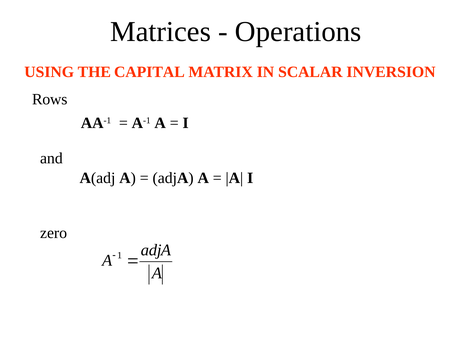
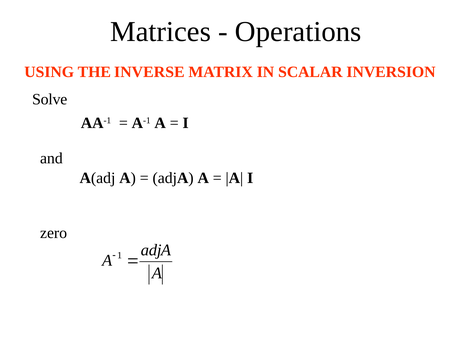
CAPITAL: CAPITAL -> INVERSE (149, 72)
Rows: Rows -> Solve (50, 99)
